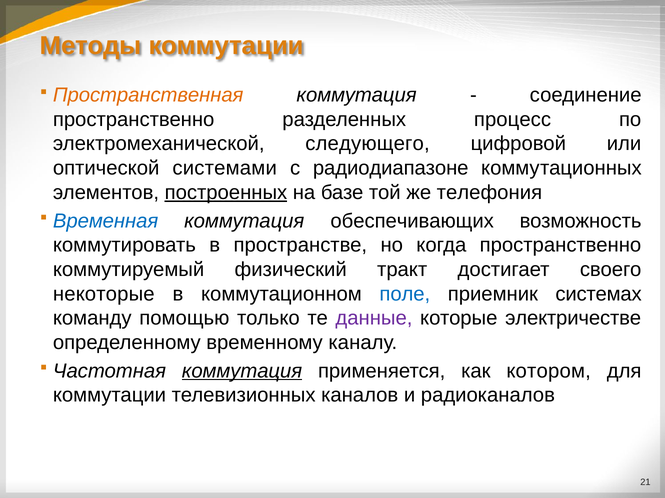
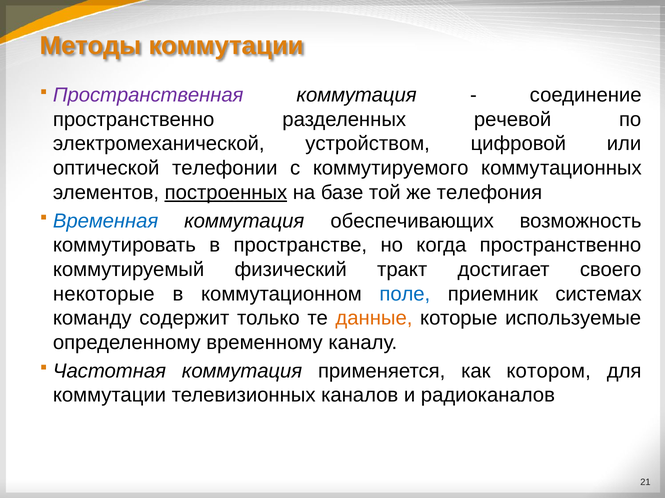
Пространственная colour: orange -> purple (148, 95)
процесс: процесс -> речевой (513, 120)
следующего: следующего -> устройством (368, 144)
системами: системами -> телефонии (225, 168)
радиодиапазоне: радиодиапазоне -> коммутируемого (391, 168)
помощью: помощью -> содержит (184, 319)
данные colour: purple -> orange (374, 319)
электричестве: электричестве -> используемые (573, 319)
коммутация underline: present -> none (242, 371)
